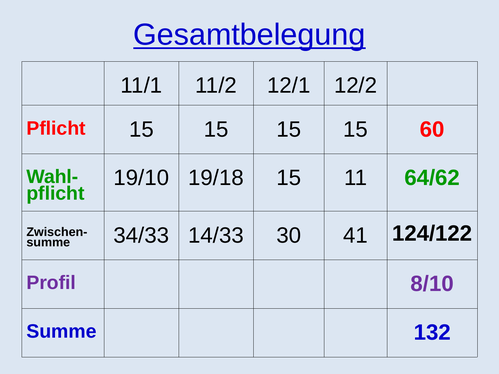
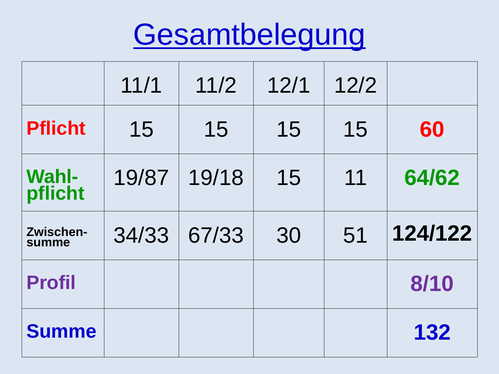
19/10: 19/10 -> 19/87 (141, 178)
14/33: 14/33 -> 67/33 (216, 236)
41: 41 -> 51 (356, 236)
